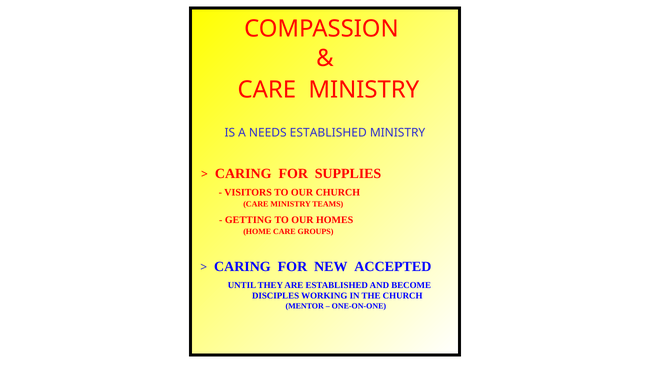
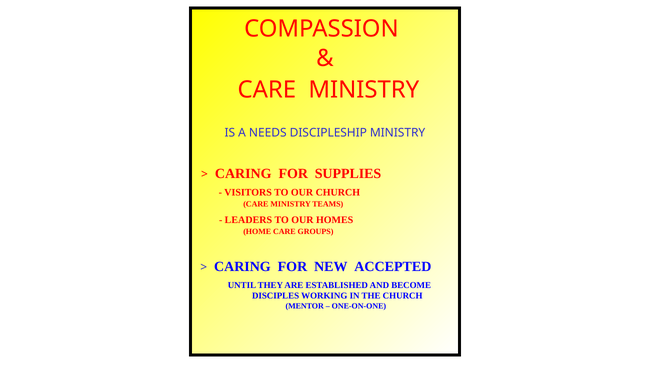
NEEDS ESTABLISHED: ESTABLISHED -> DISCIPLESHIP (328, 133)
GETTING: GETTING -> LEADERS (248, 220)
